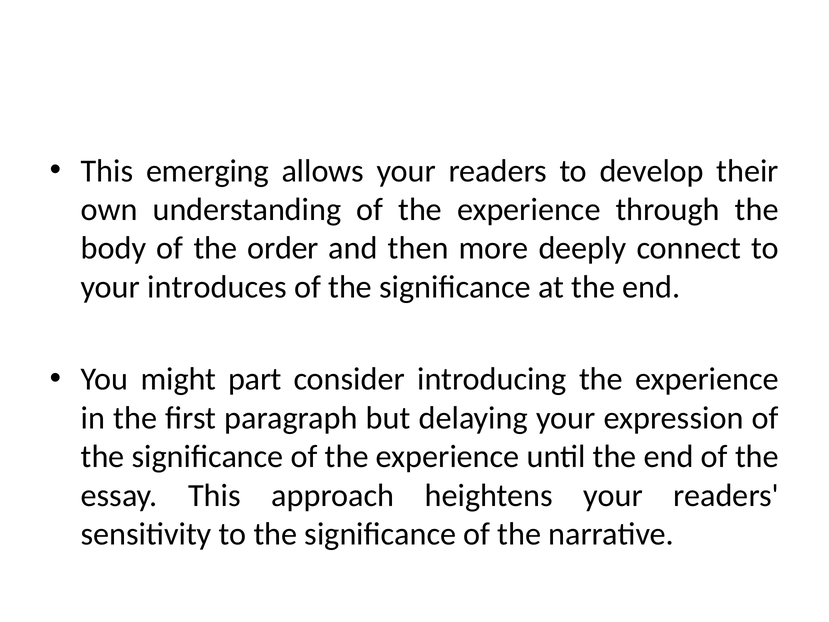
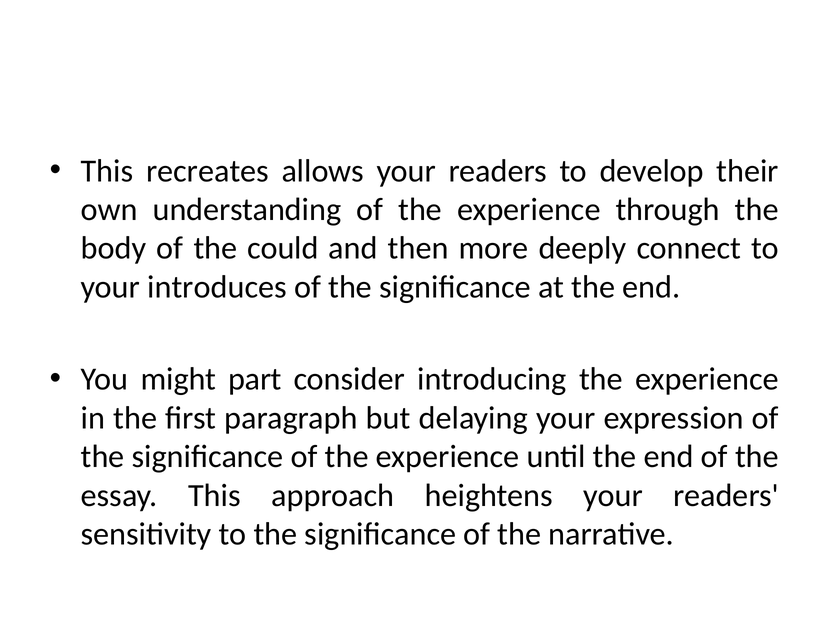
emerging: emerging -> recreates (207, 171)
order: order -> could (283, 248)
